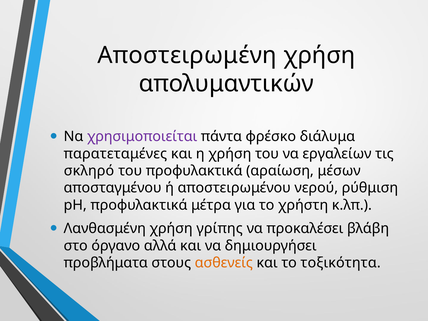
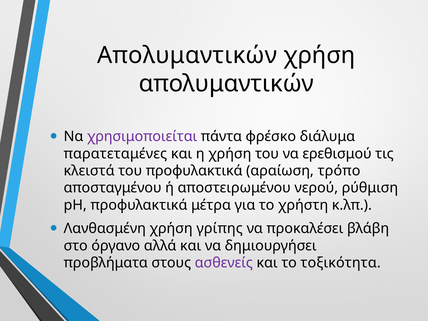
Αποστειρωμένη: Αποστειρωμένη -> Απολυμαντικών (187, 55)
εργαλείων: εργαλείων -> ερεθισμού (337, 154)
σκληρό: σκληρό -> κλειστά (89, 171)
μέσων: μέσων -> τρόπο (339, 171)
ασθενείς colour: orange -> purple (224, 263)
